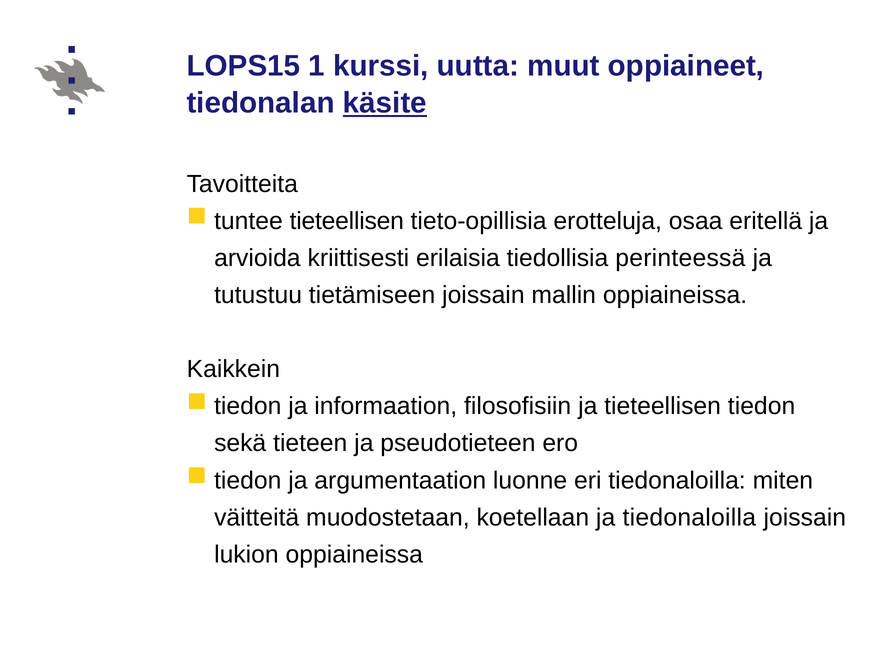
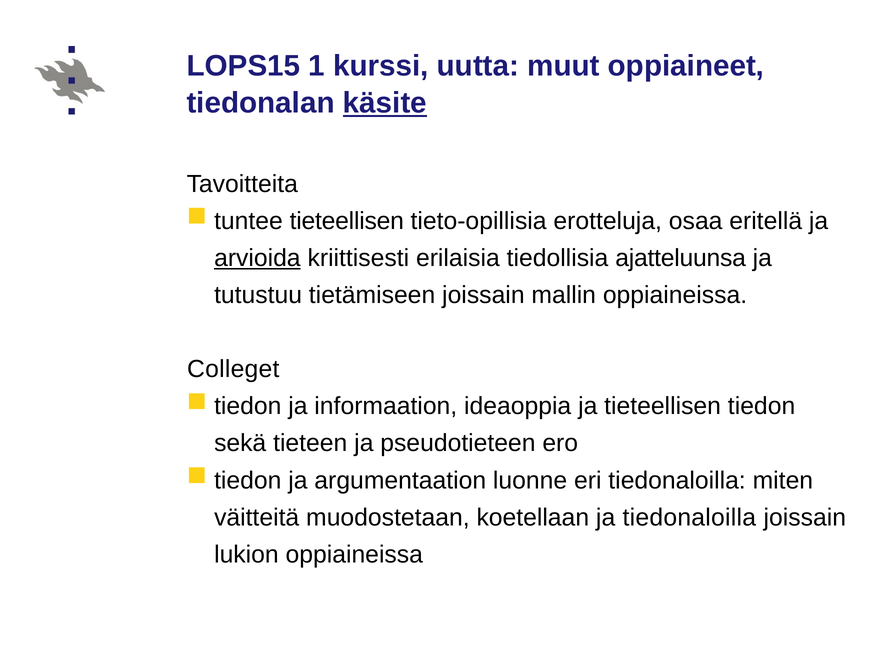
arvioida underline: none -> present (257, 258)
perinteessä: perinteessä -> ajatteluunsa (681, 258)
Kaikkein: Kaikkein -> Colleget (233, 369)
filosofisiin: filosofisiin -> ideaoppia (518, 406)
